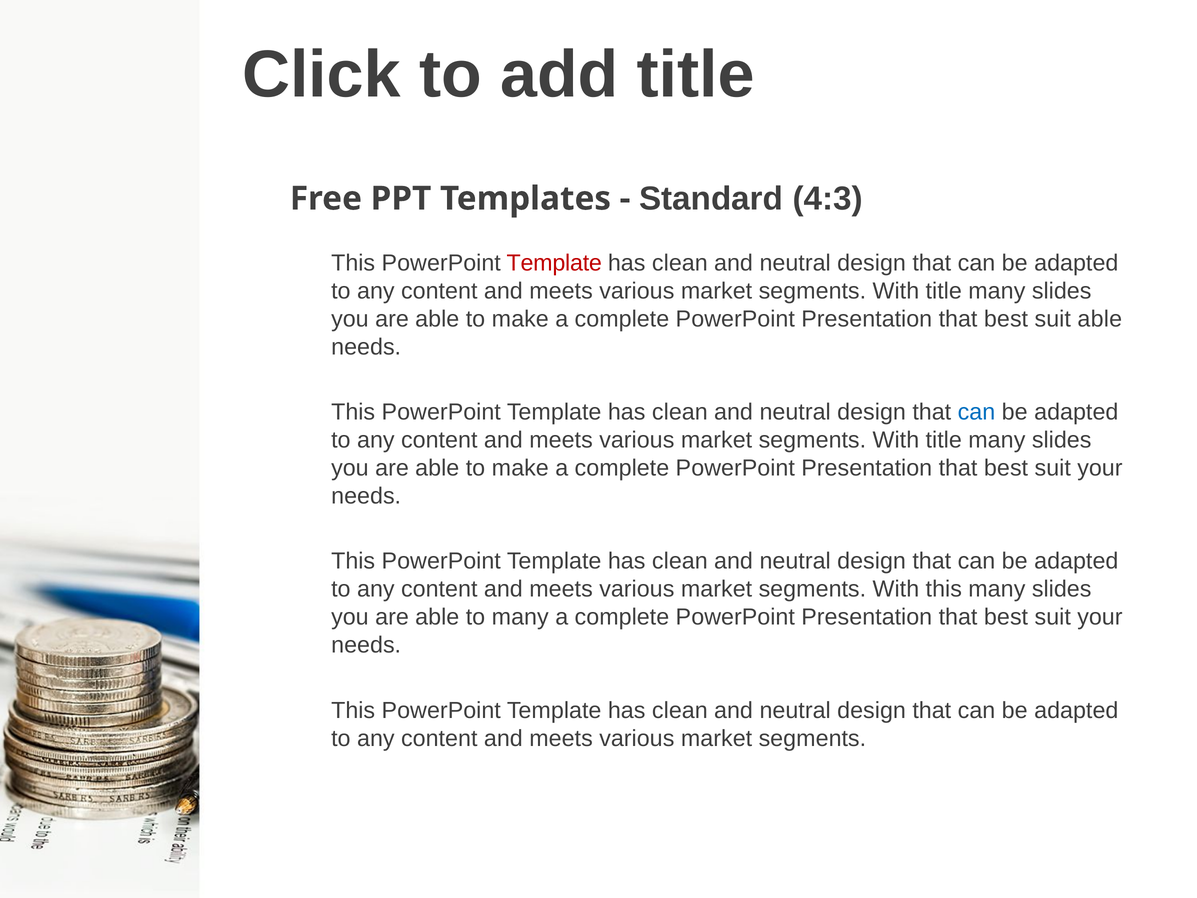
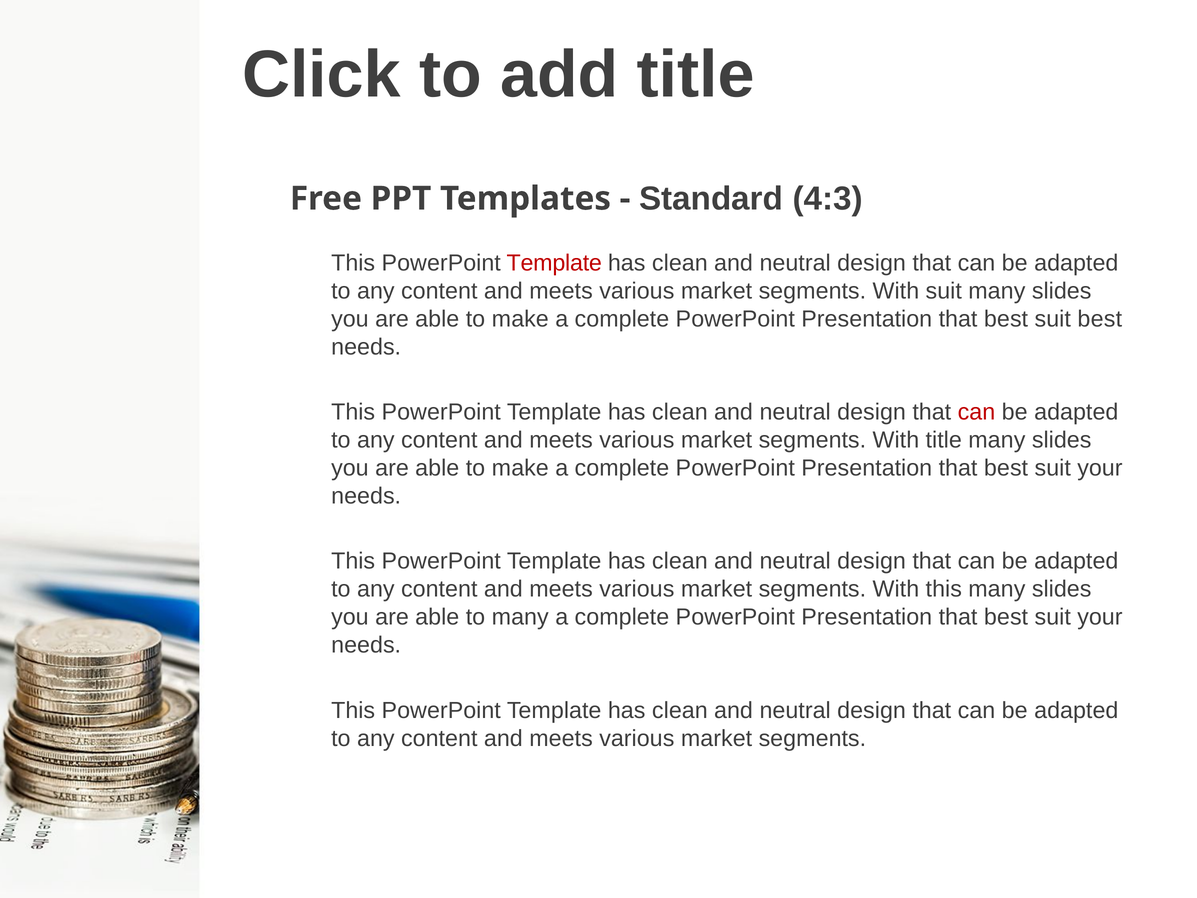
title: title -> suit (944, 291)
suit able: able -> best (1100, 319)
can colour: blue -> red (976, 412)
